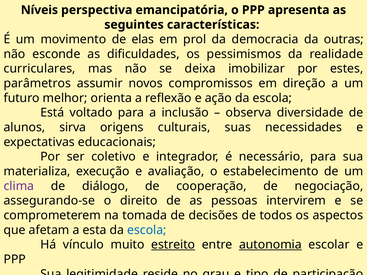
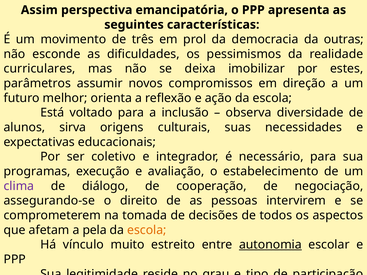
Níveis: Níveis -> Assim (39, 10)
elas: elas -> três (143, 39)
materializa: materializa -> programas (37, 171)
esta: esta -> pela (95, 230)
escola colour: blue -> orange (147, 230)
estreito underline: present -> none (173, 245)
